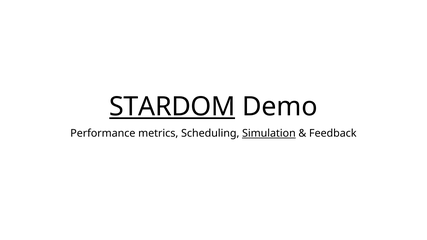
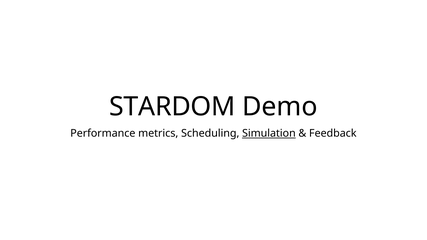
STARDOM underline: present -> none (172, 107)
